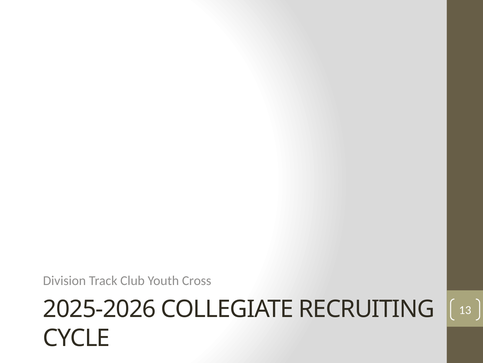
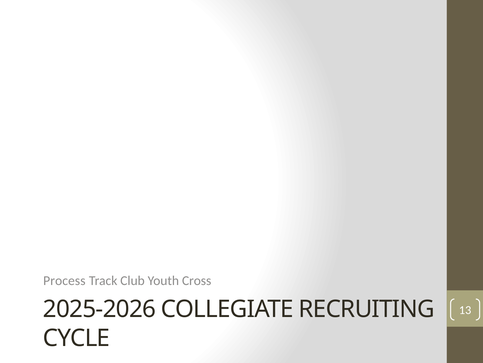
Division: Division -> Process (64, 280)
